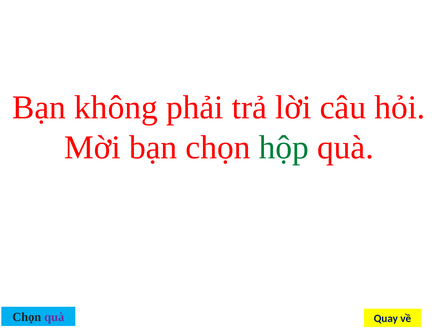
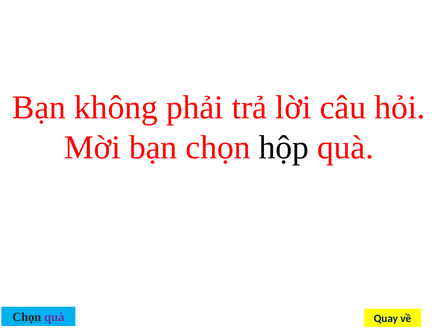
hộp colour: green -> black (284, 147)
